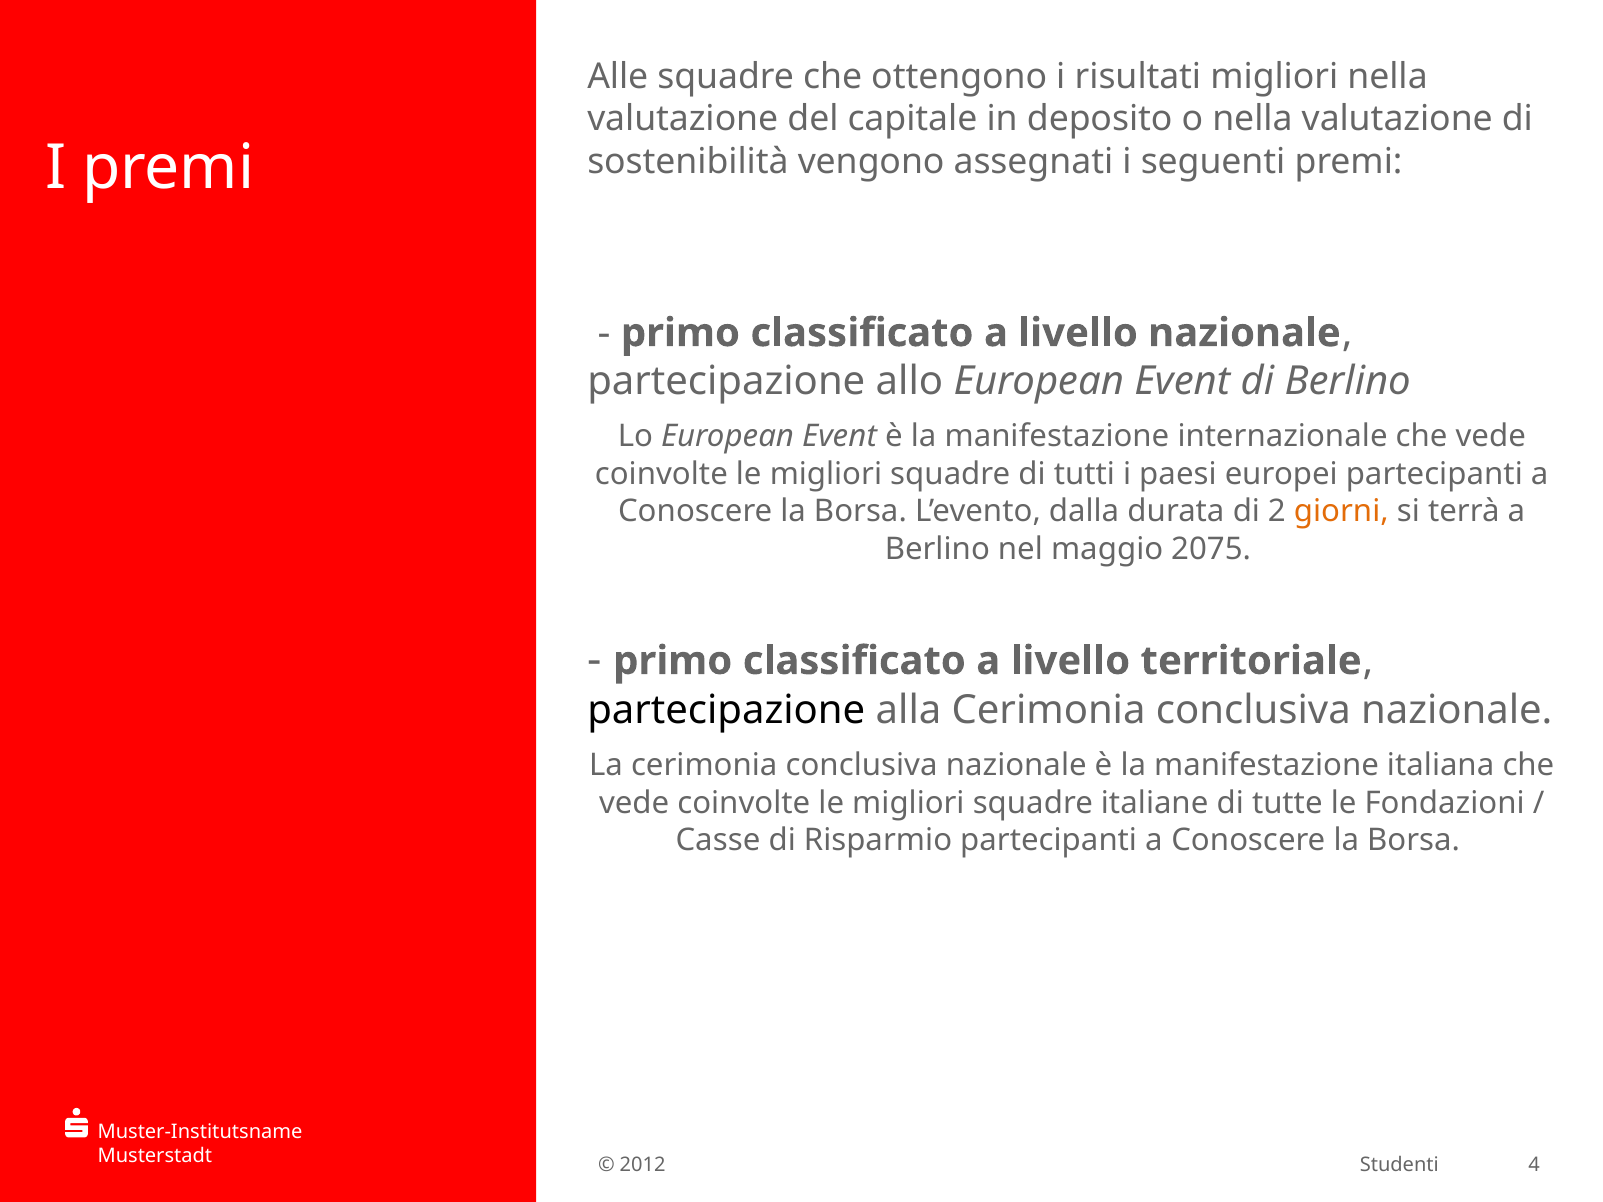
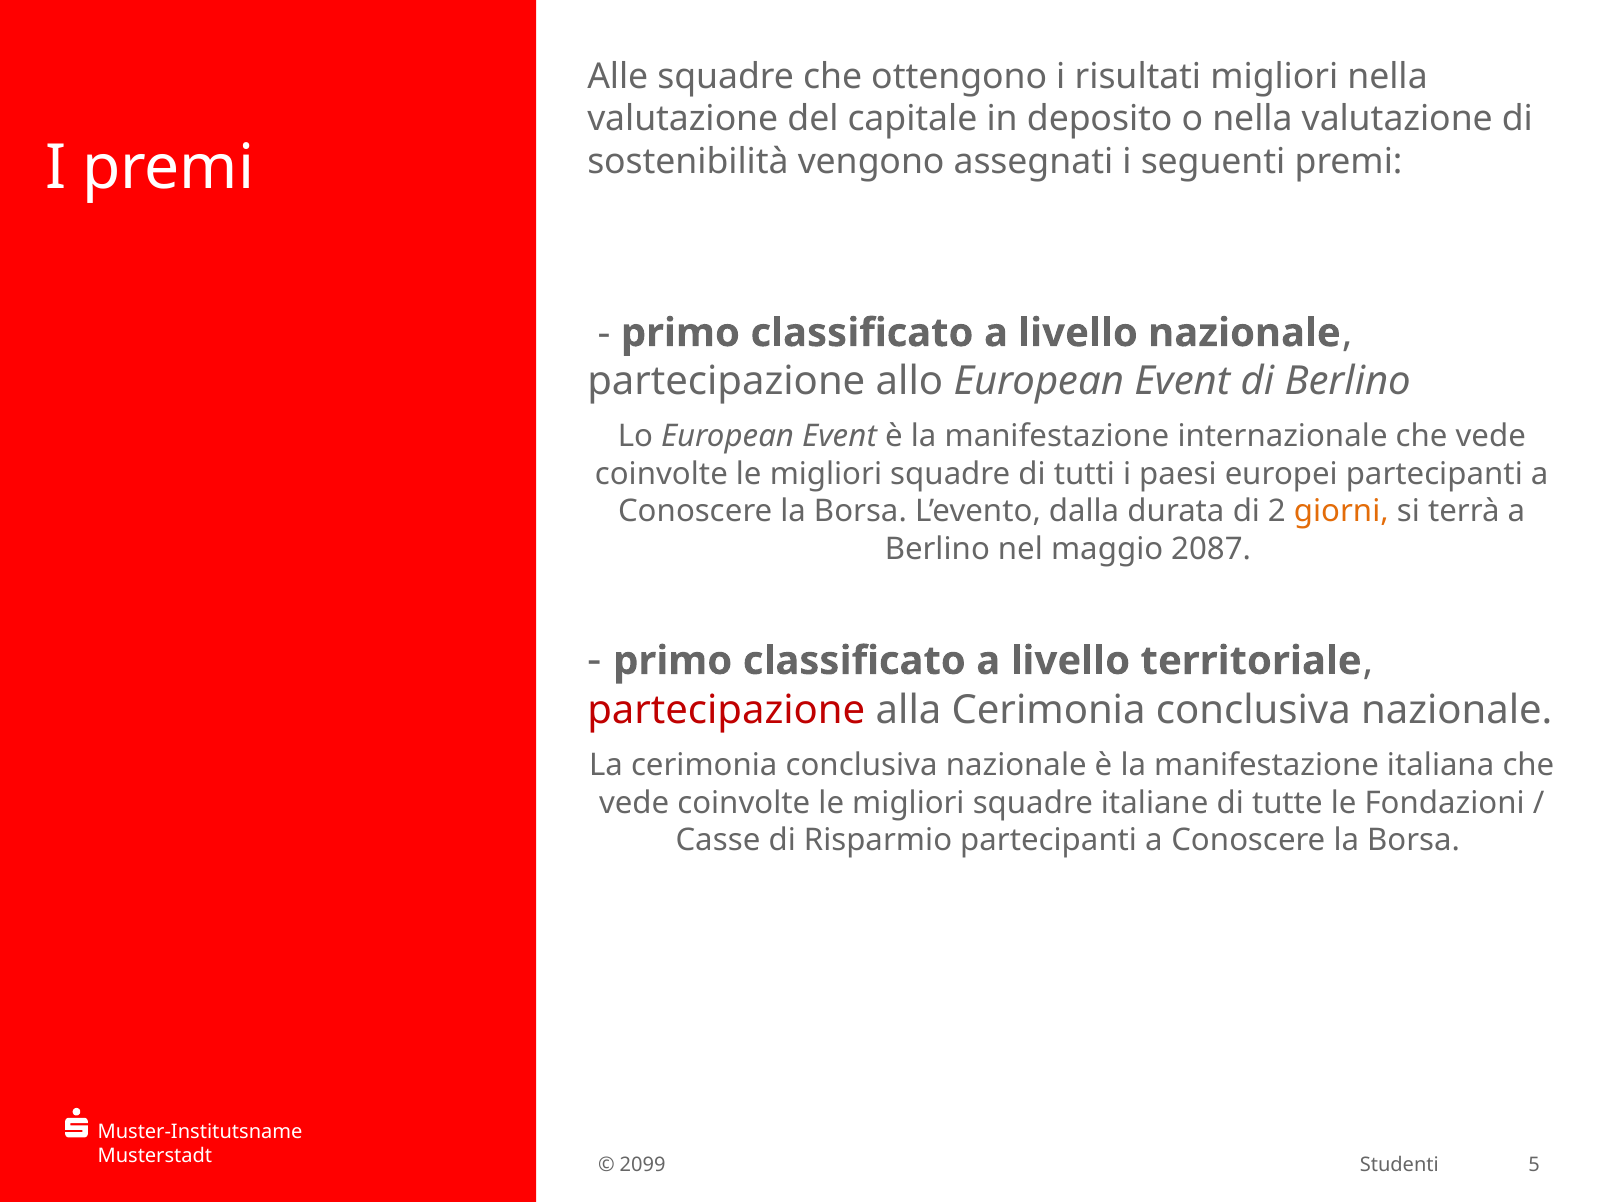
2075: 2075 -> 2087 (1211, 549)
partecipazione colour: black -> red (726, 710)
2012: 2012 -> 2099 (643, 1165)
4: 4 -> 5 (1534, 1165)
